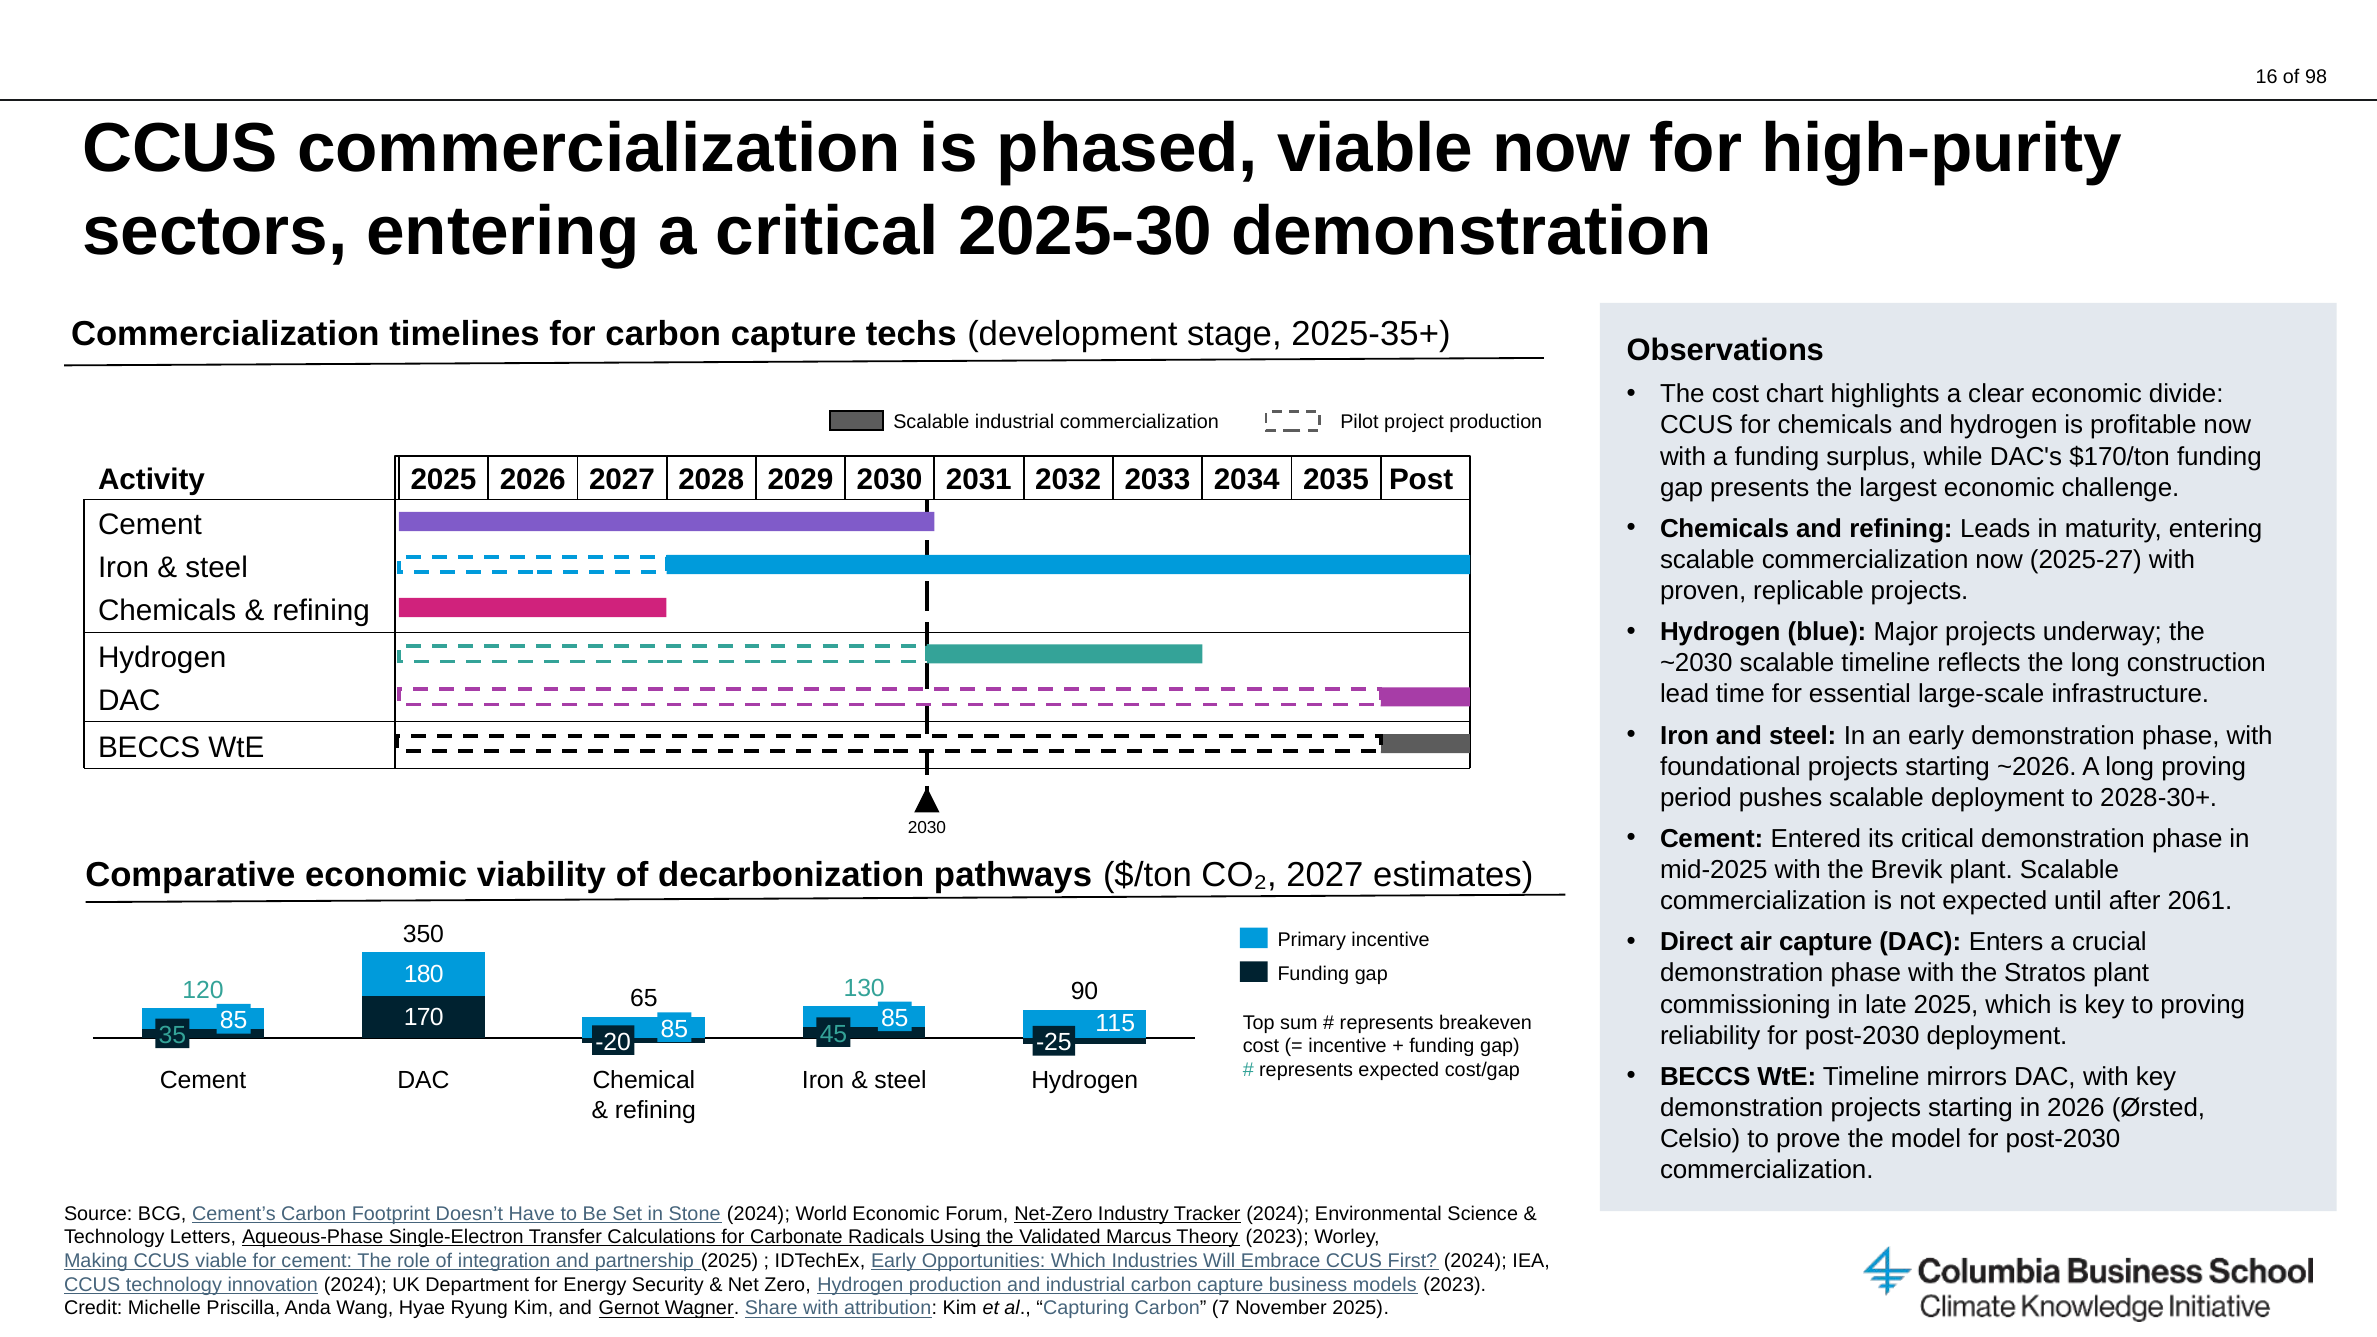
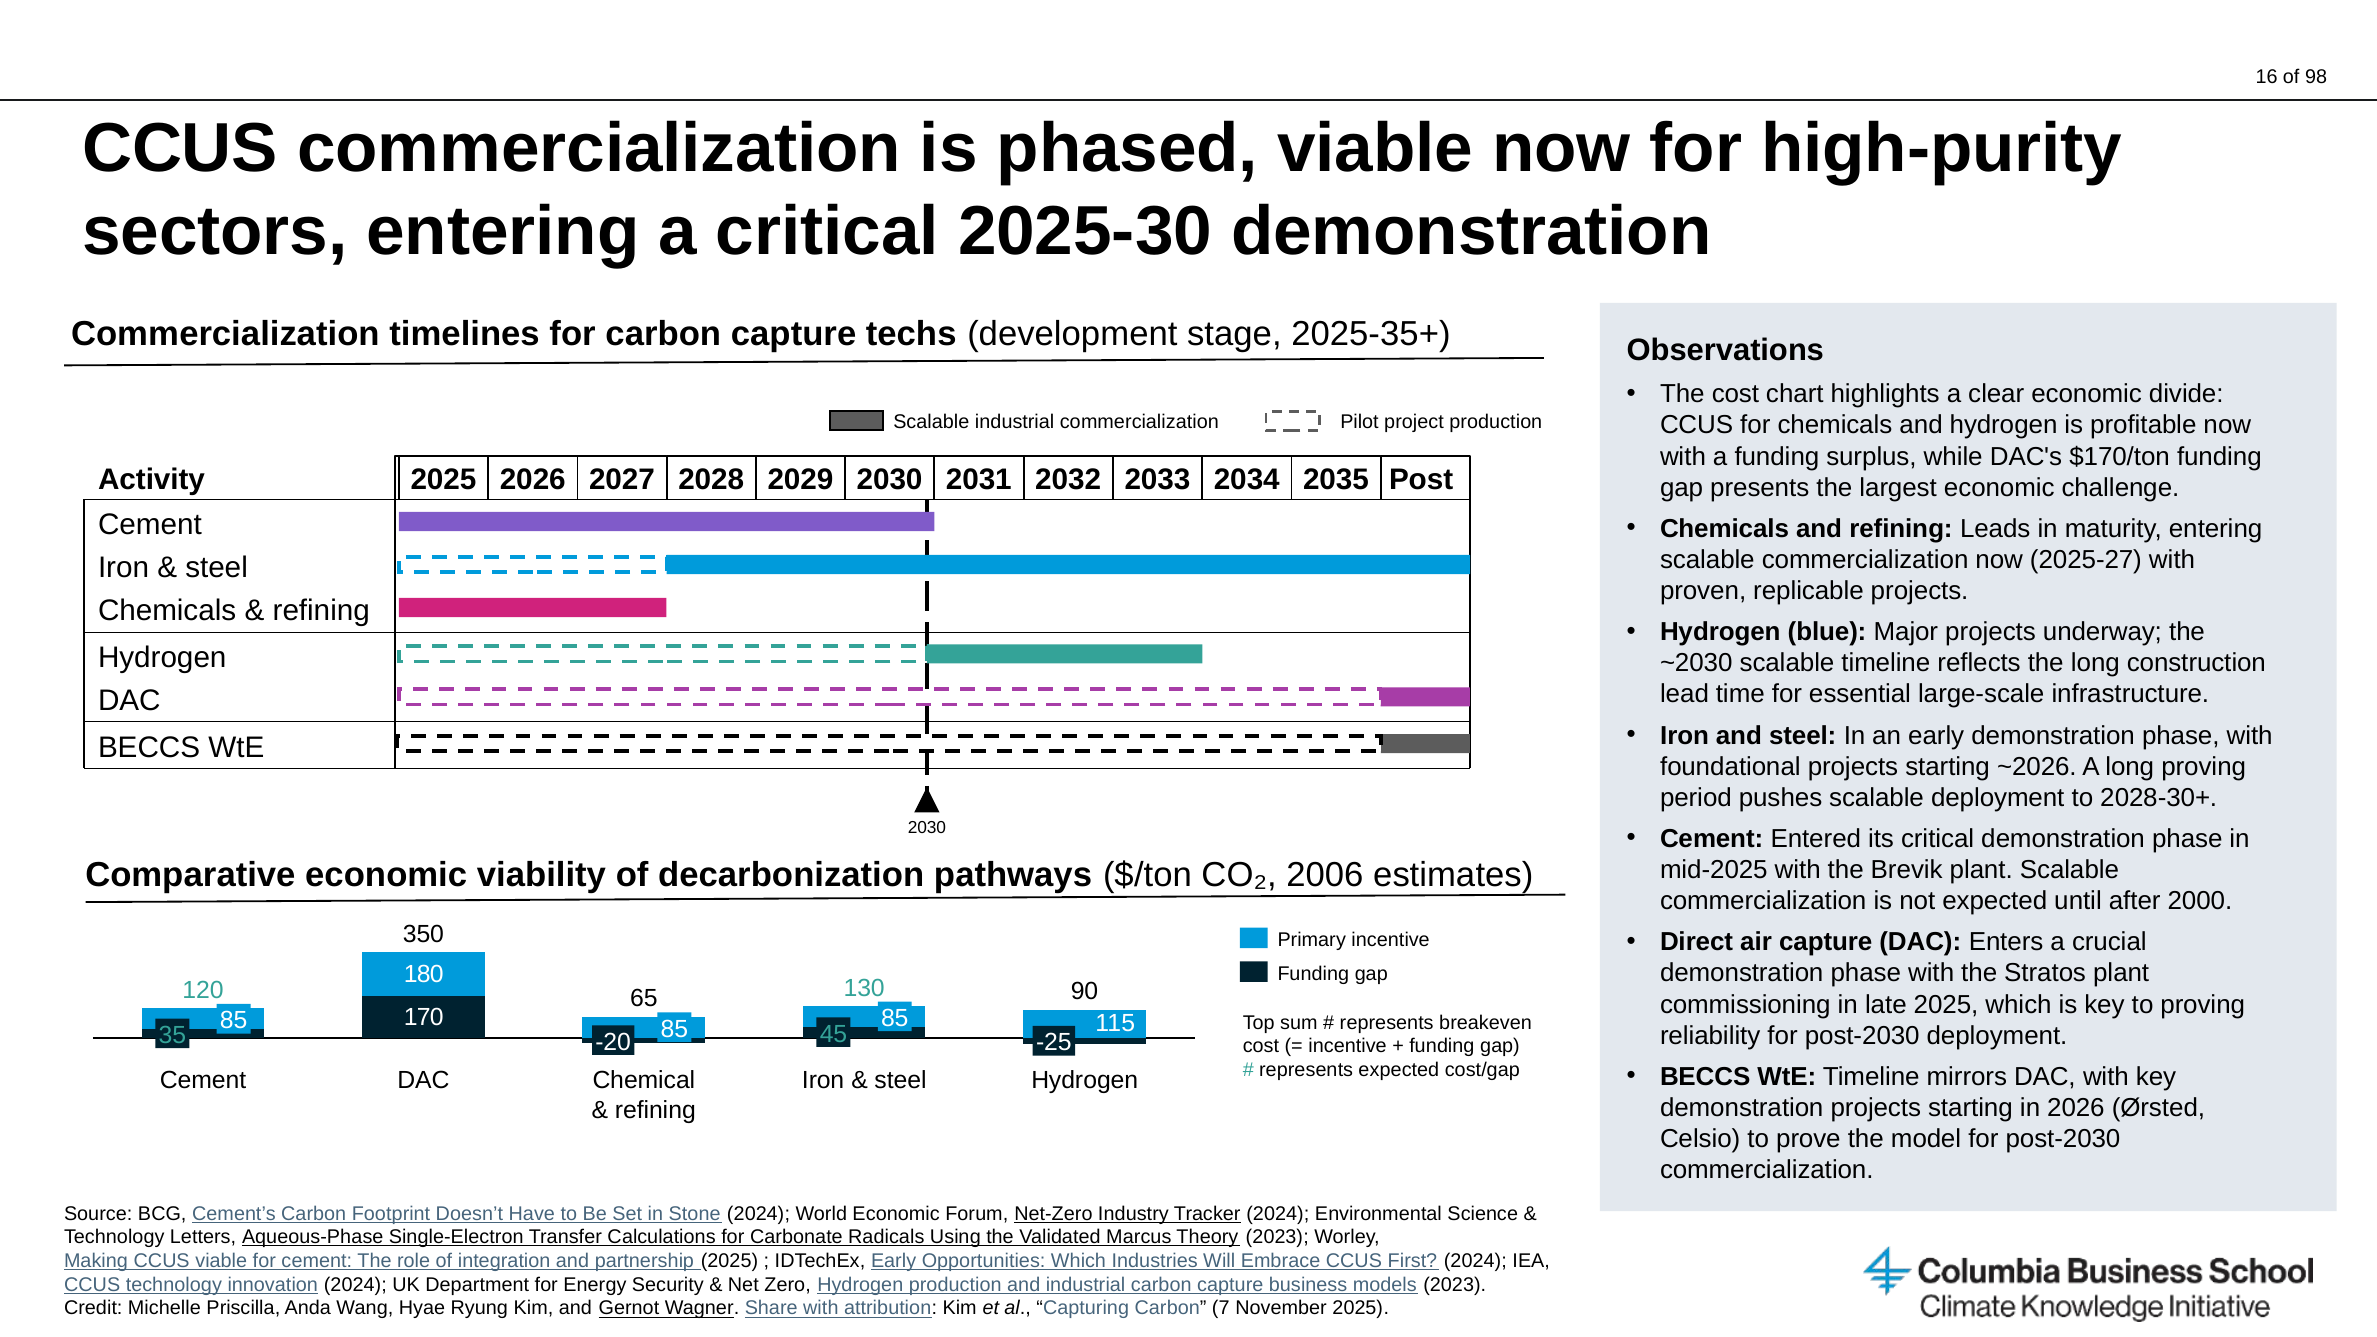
CO₂ 2027: 2027 -> 2006 (1325, 875)
2061: 2061 -> 2000 (2200, 901)
